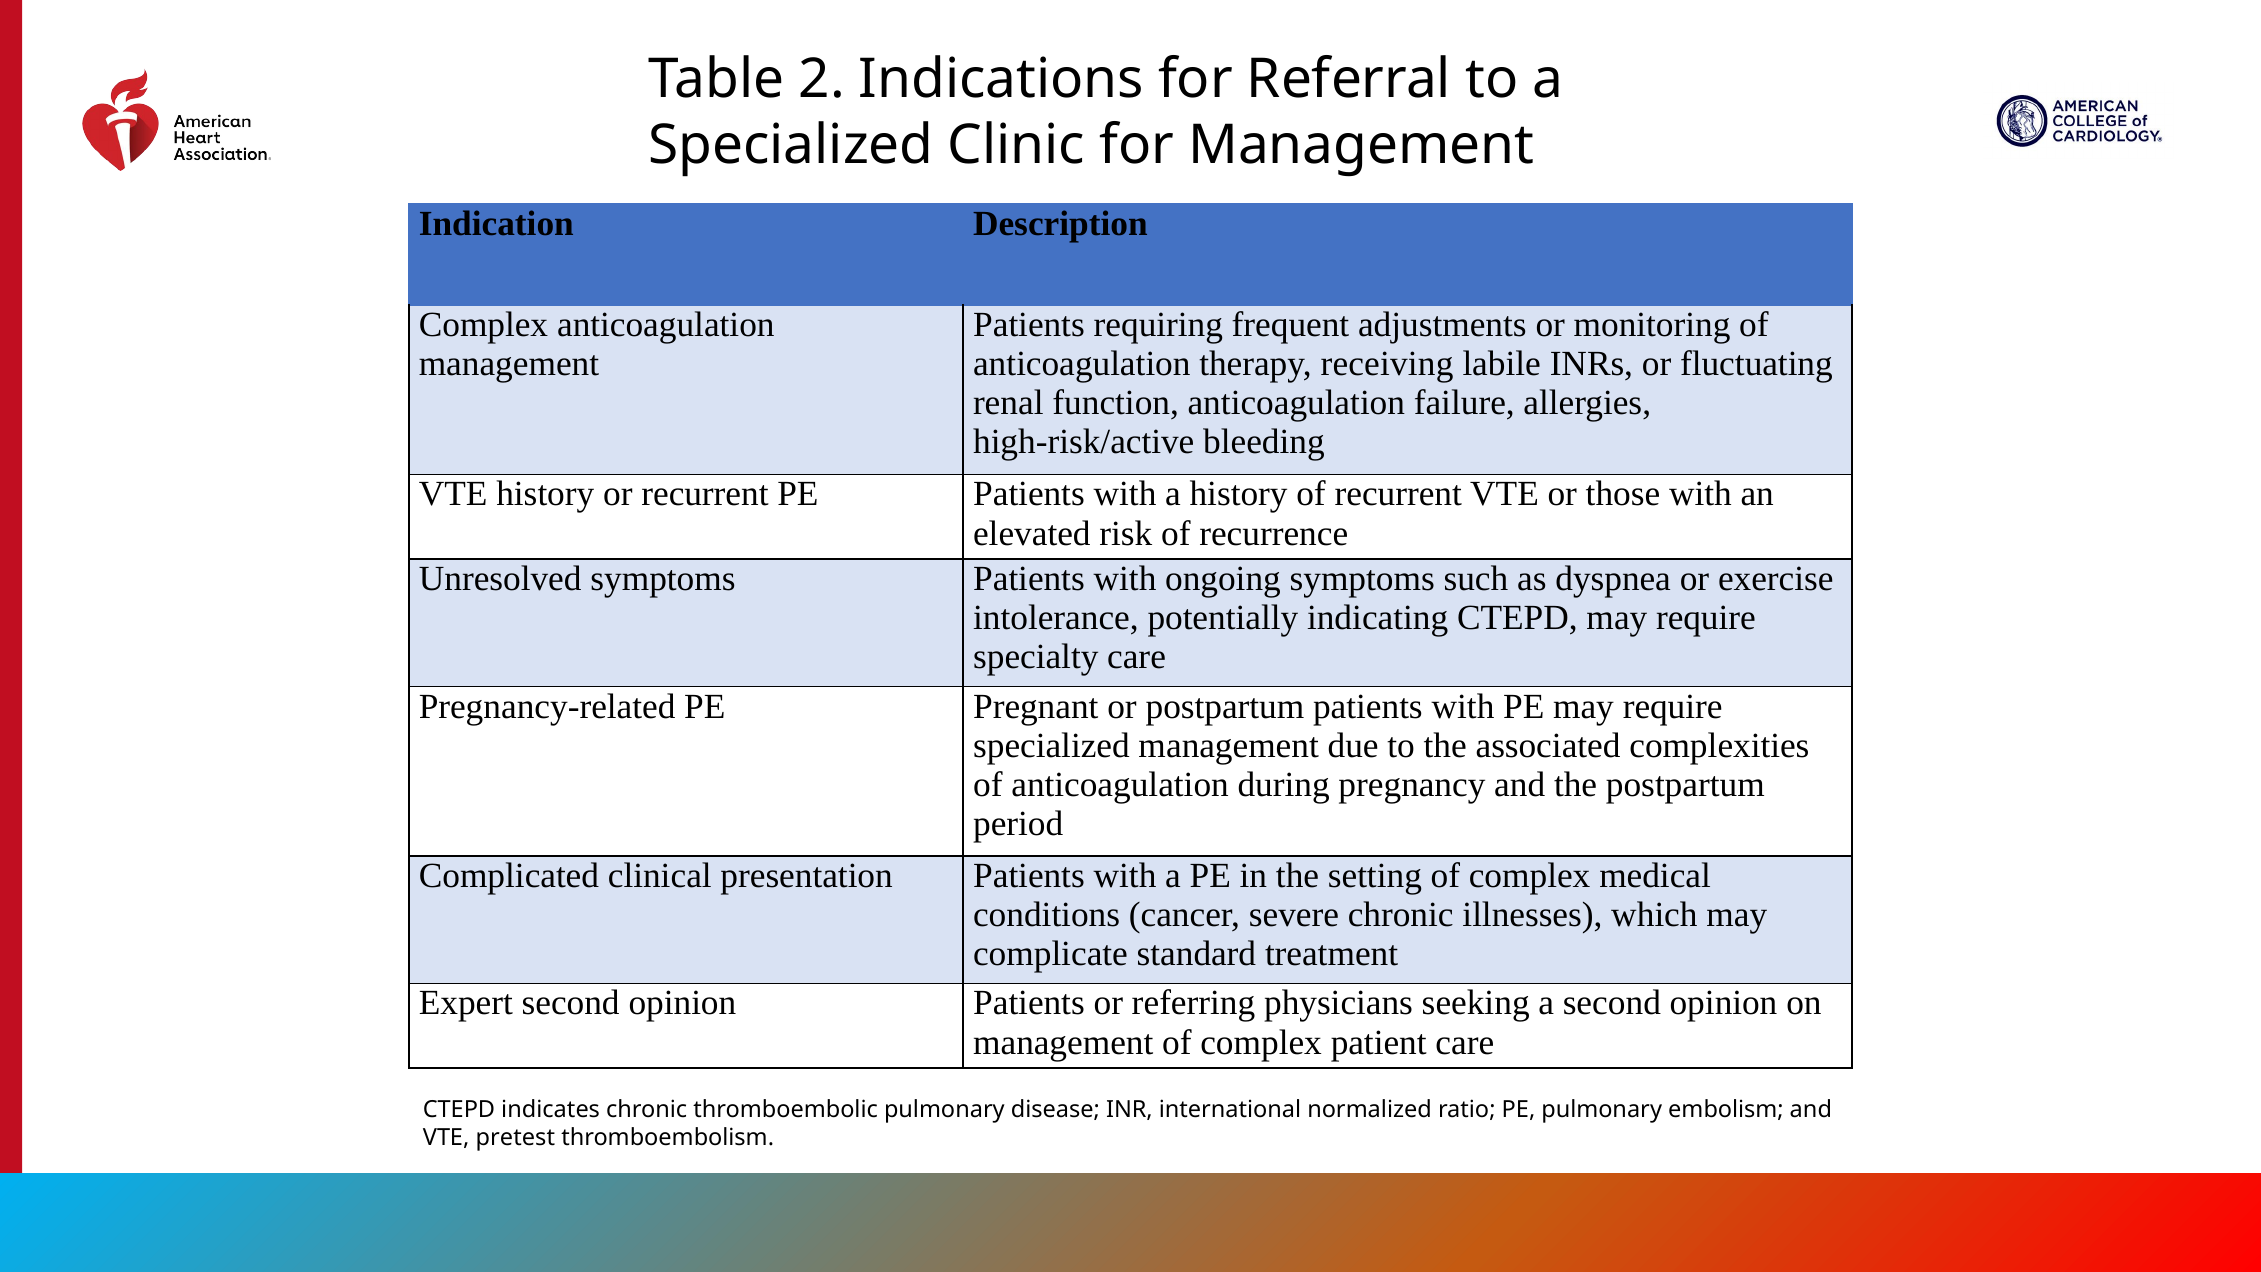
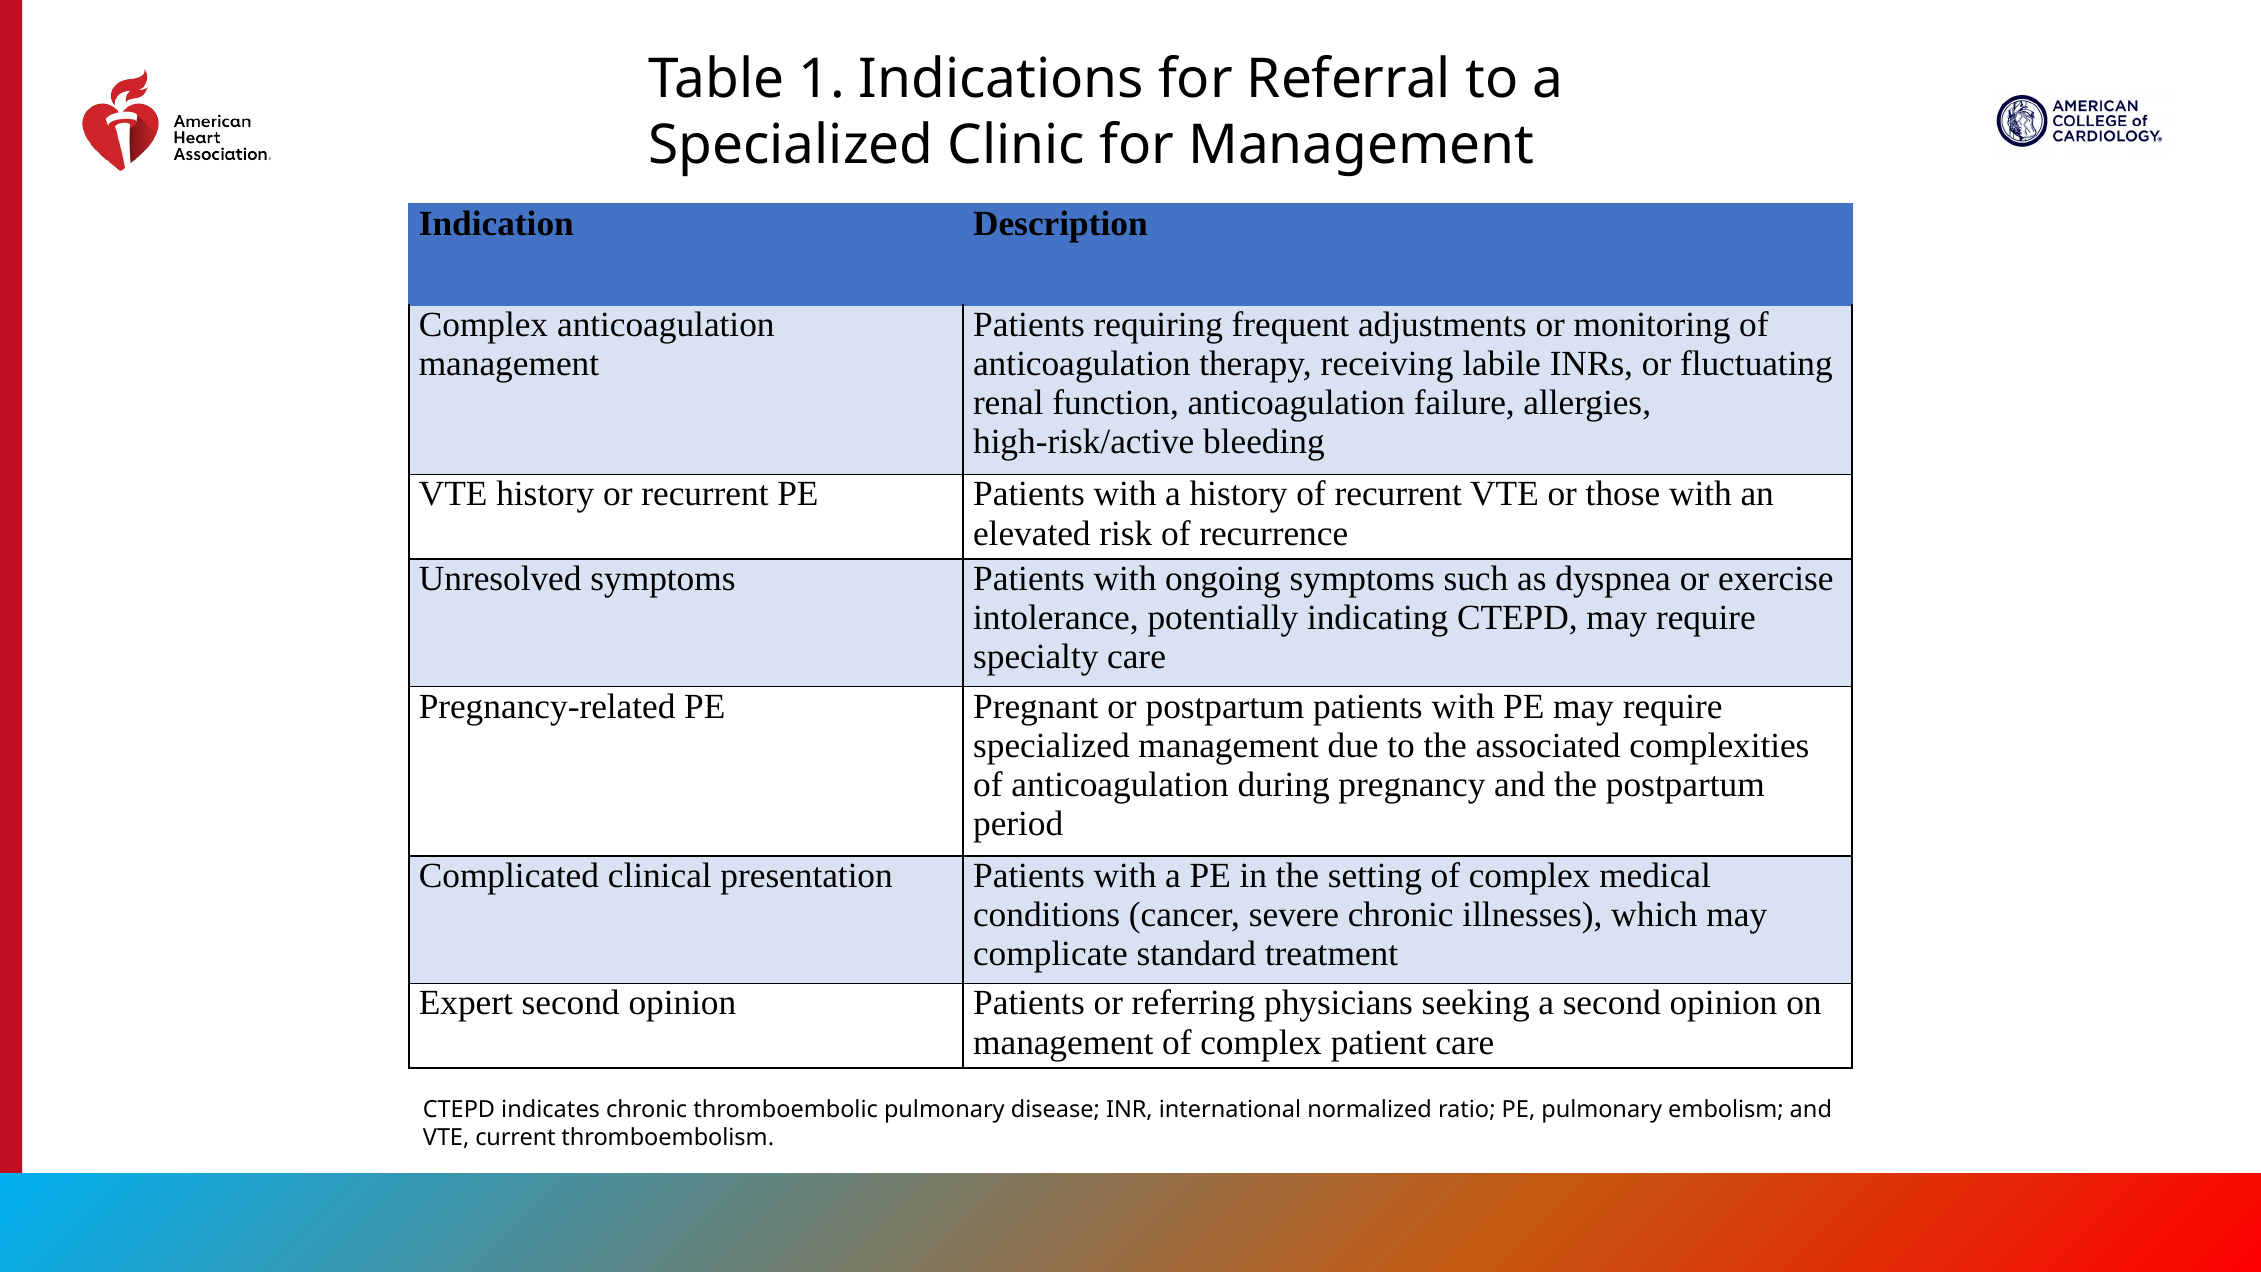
2: 2 -> 1 (822, 79)
pretest: pretest -> current (515, 1138)
